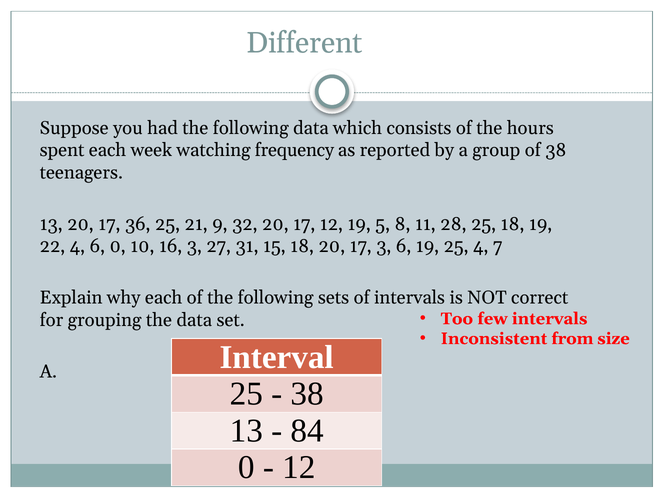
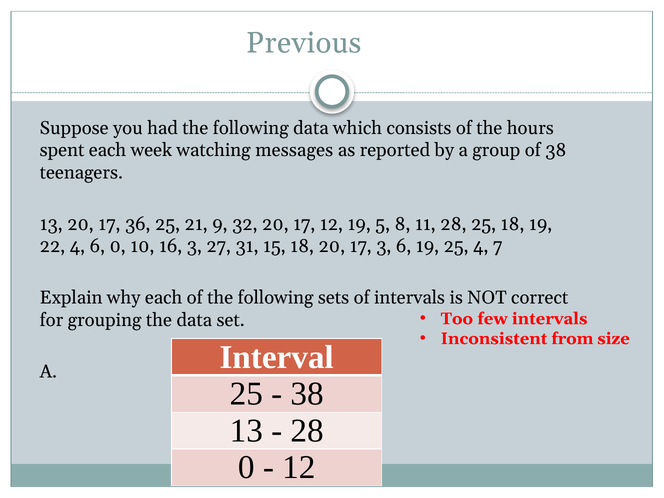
Different: Different -> Previous (304, 43)
frequency: frequency -> messages (294, 150)
84: 84 -> 28 (307, 431)
